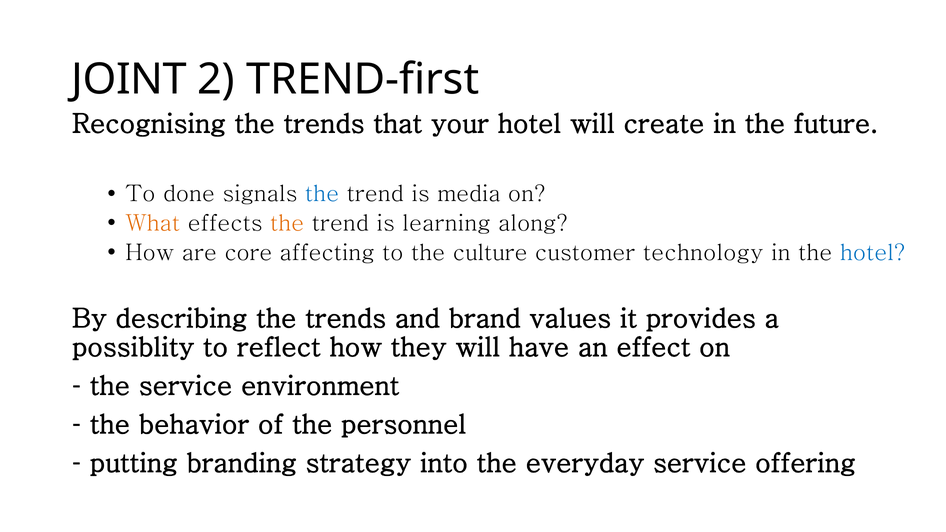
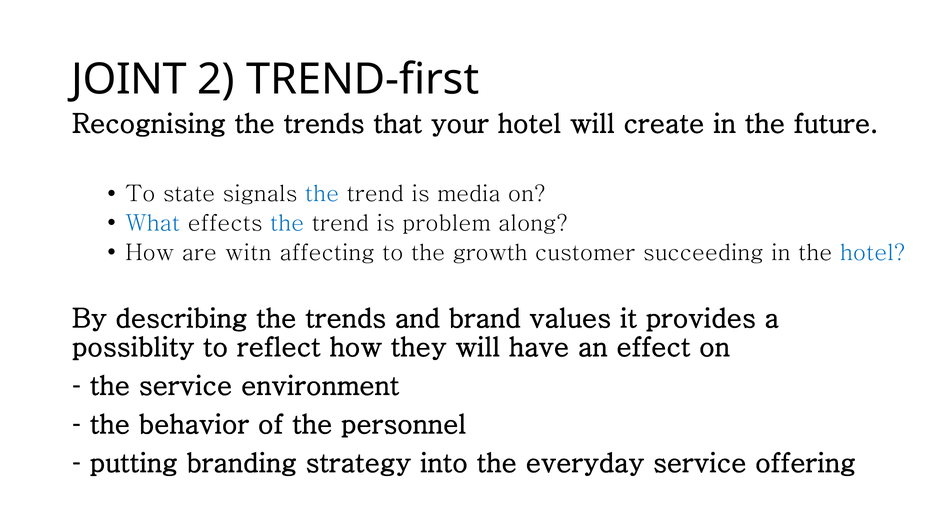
done: done -> state (189, 194)
What colour: orange -> blue (153, 223)
the colour: orange -> blue (287, 223)
learning: learning -> problem (447, 223)
core: core -> witn (248, 253)
culture: culture -> growth (490, 253)
technology: technology -> succeeding (703, 253)
